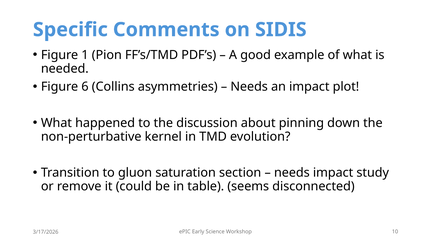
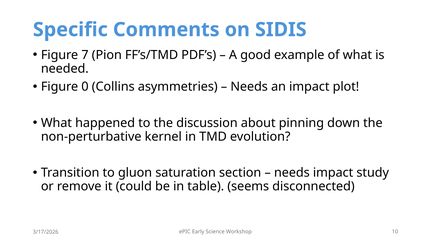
1: 1 -> 7 (85, 55)
6: 6 -> 0 (85, 86)
